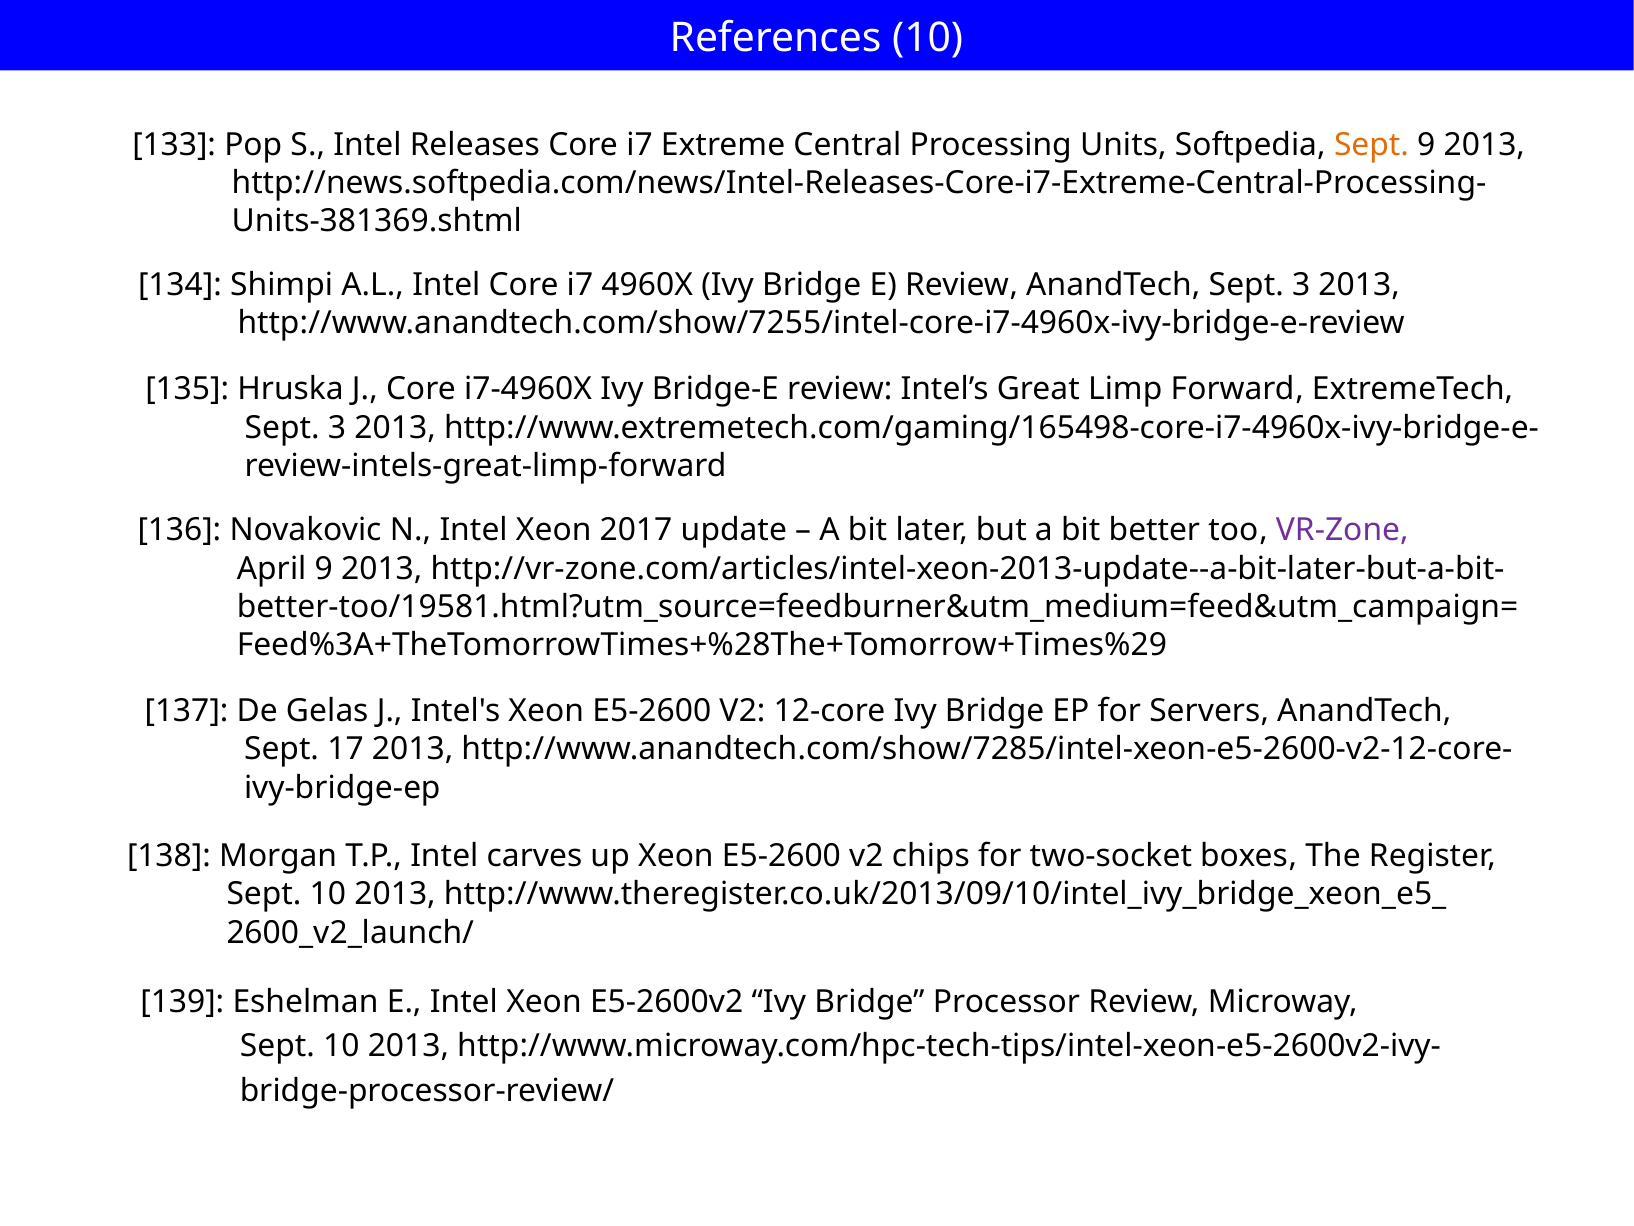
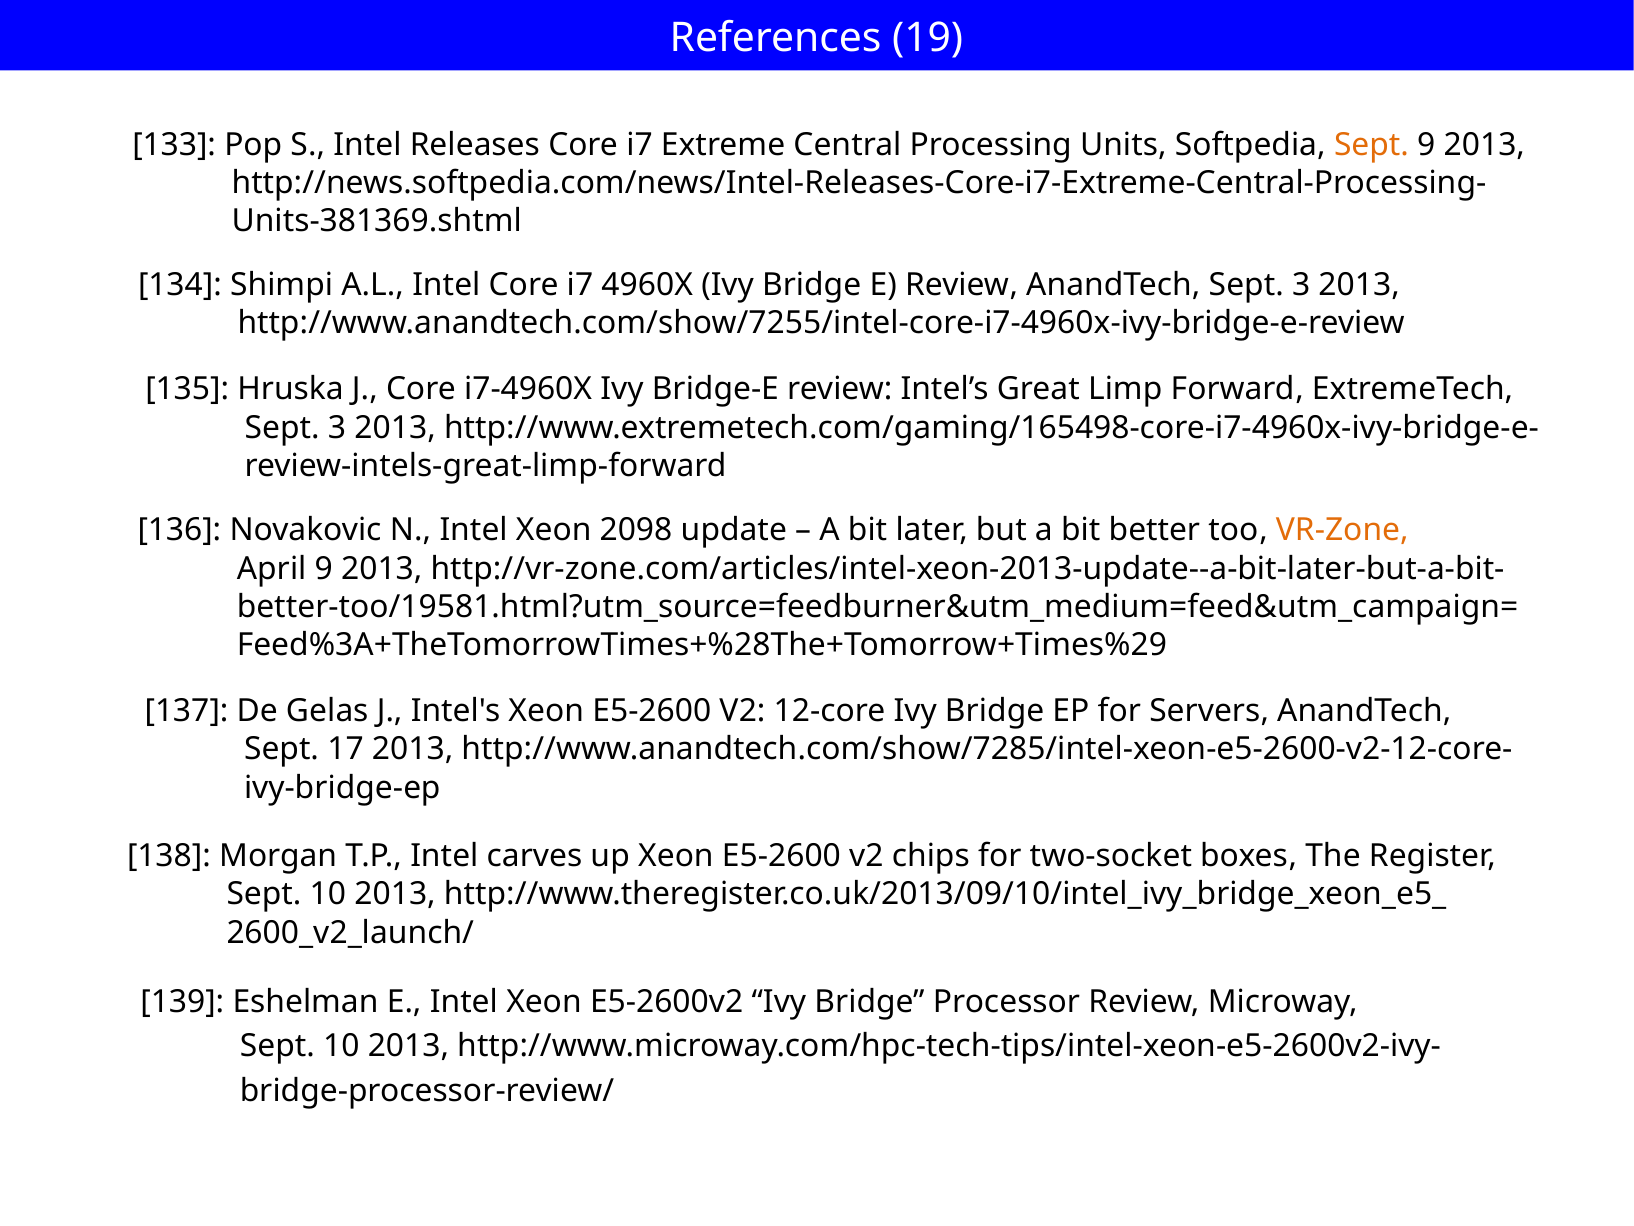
References 10: 10 -> 19 (928, 38)
2017: 2017 -> 2098 (636, 530)
VR-Zone colour: purple -> orange (1342, 530)
